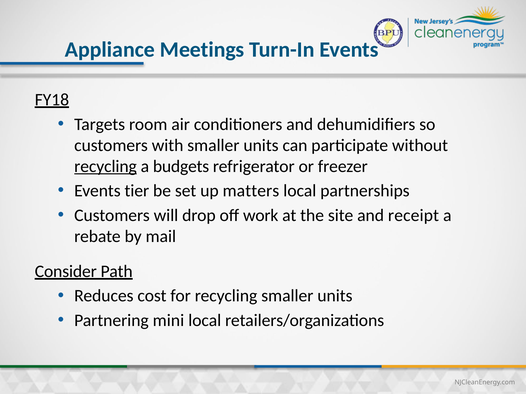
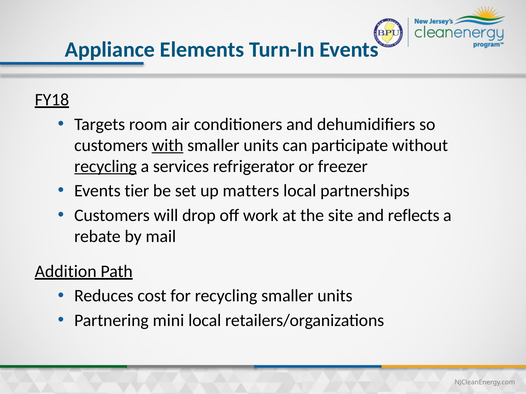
Meetings: Meetings -> Elements (202, 50)
with underline: none -> present (168, 145)
budgets: budgets -> services (181, 167)
receipt: receipt -> reflects (414, 216)
Consider: Consider -> Addition (66, 272)
